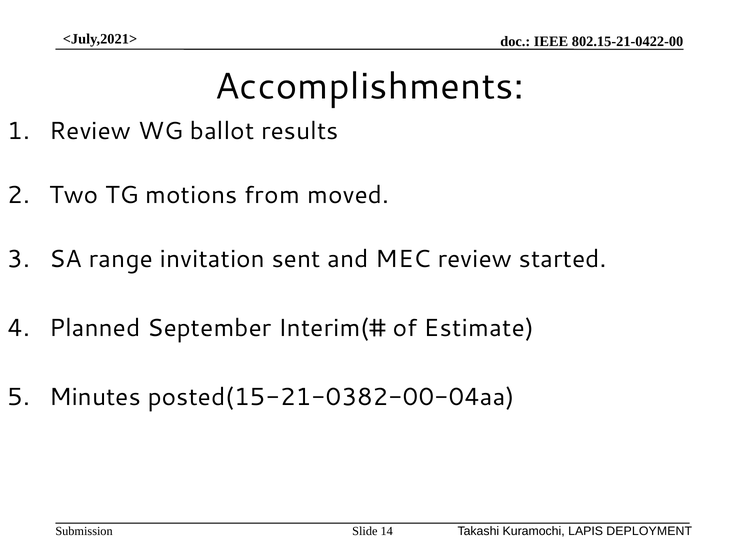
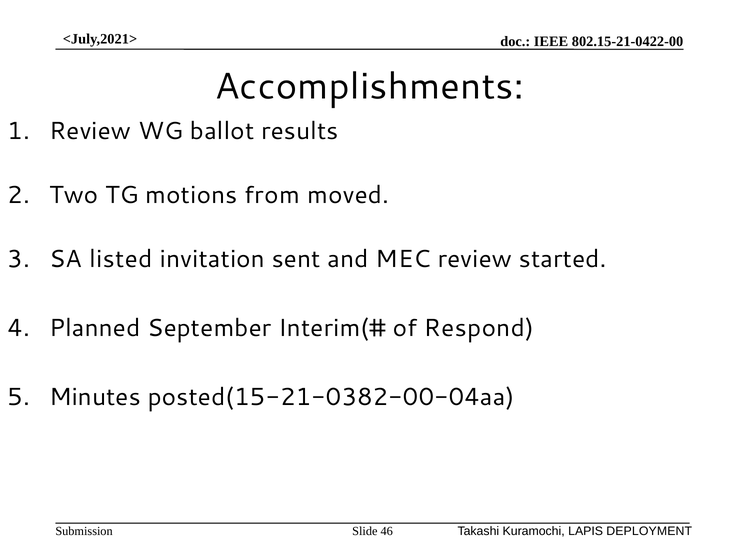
range: range -> listed (121, 259)
Estimate: Estimate -> Respond (479, 328)
14: 14 -> 46 (387, 532)
